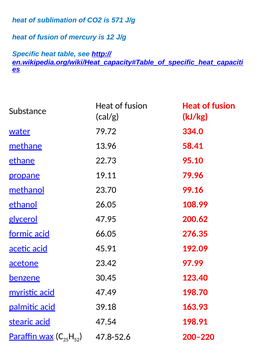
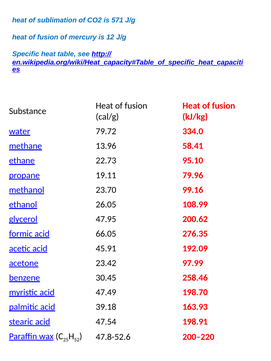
123.40: 123.40 -> 258.46 (195, 278)
